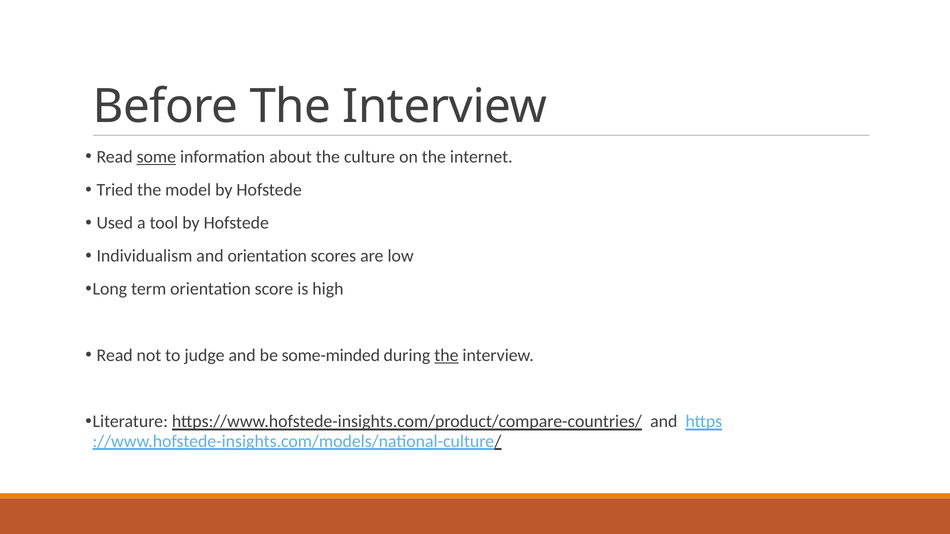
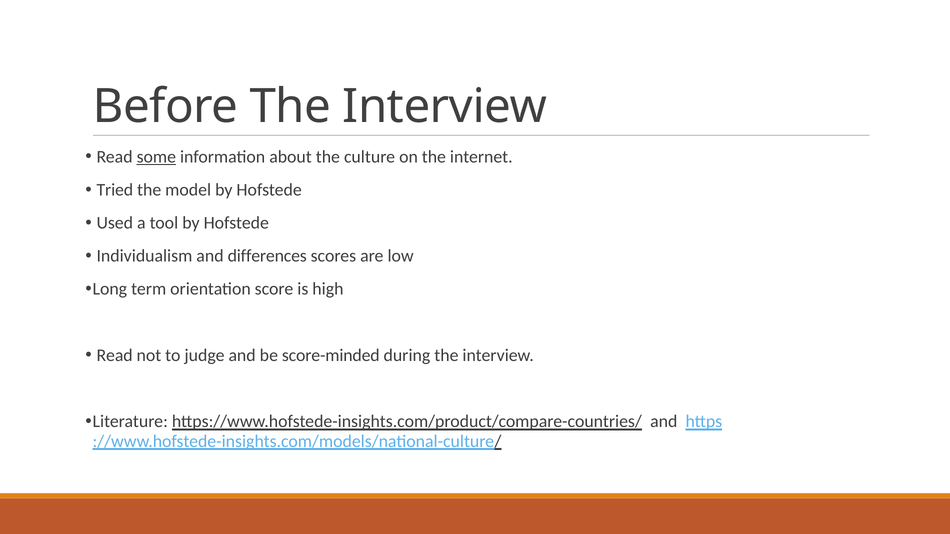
and orientation: orientation -> differences (267, 256)
some-minded: some-minded -> score-minded (331, 355)
the underline: present -> none (446, 355)
